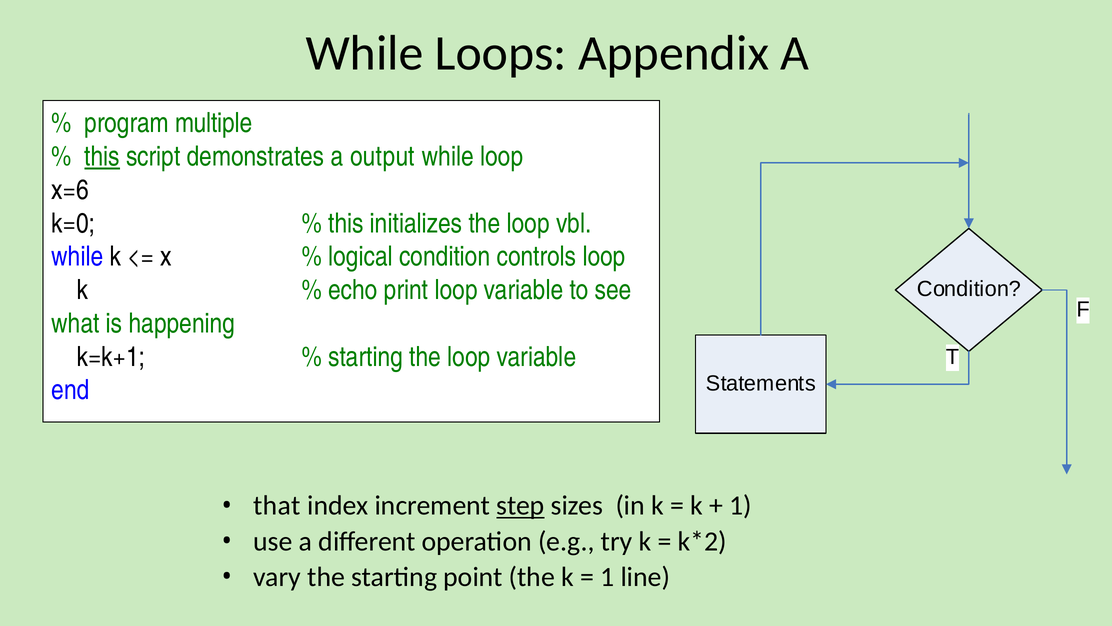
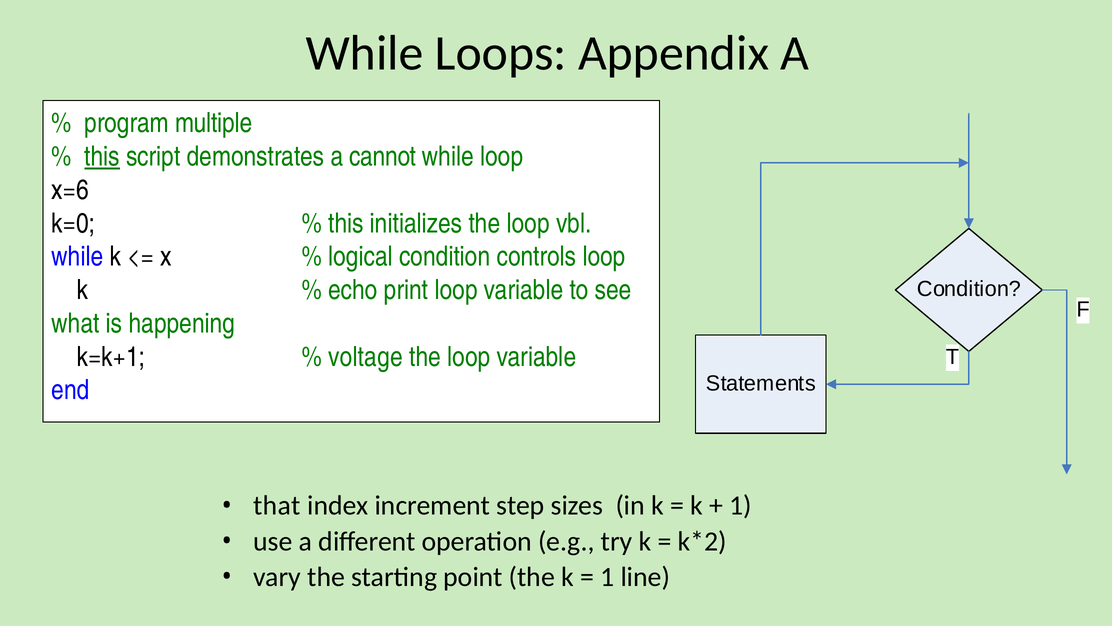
output: output -> cannot (383, 156)
starting: starting -> voltage (366, 357)
step underline: present -> none (520, 505)
